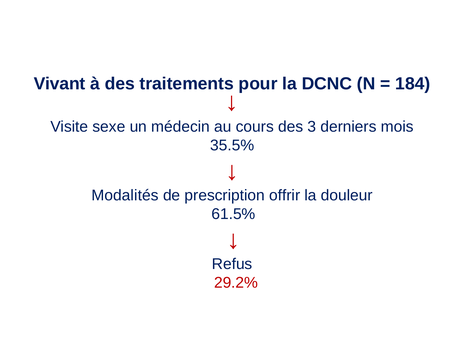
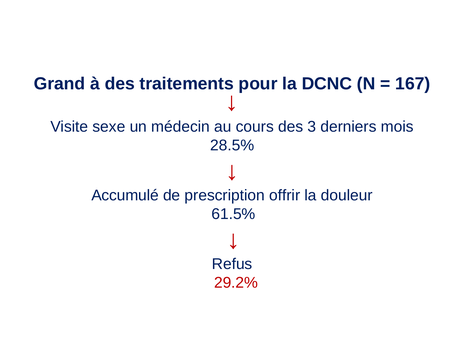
Vivant: Vivant -> Grand (60, 84)
184: 184 -> 167 (413, 84)
35.5%: 35.5% -> 28.5% (232, 146)
Modalités: Modalités -> Accumulé (125, 196)
